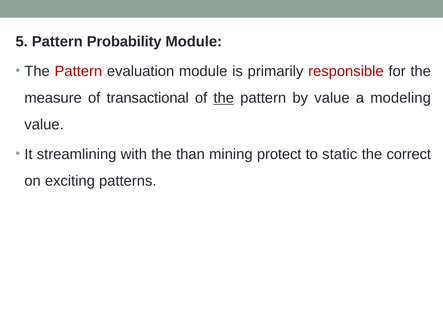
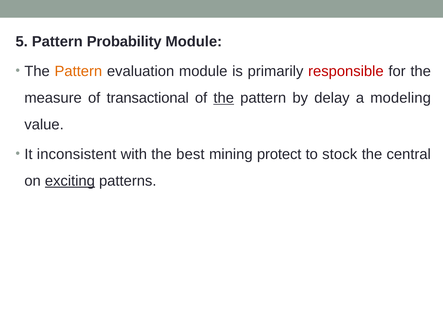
Pattern colour: red -> orange (78, 71)
by value: value -> delay (332, 98)
streamlining: streamlining -> inconsistent (77, 154)
than: than -> best (190, 154)
static: static -> stock (340, 154)
correct: correct -> central (409, 154)
exciting underline: none -> present (70, 180)
